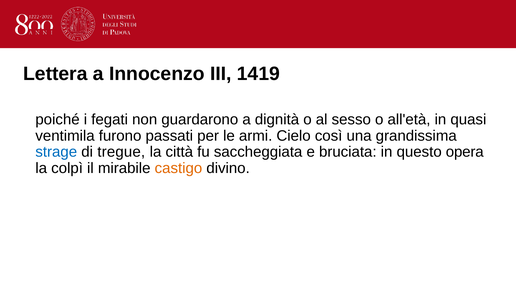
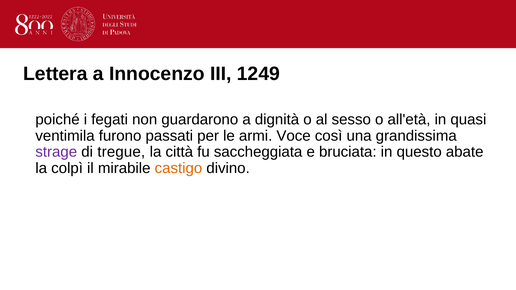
1419: 1419 -> 1249 (258, 74)
Cielo: Cielo -> Voce (294, 136)
strage colour: blue -> purple (56, 152)
opera: opera -> abate (465, 152)
